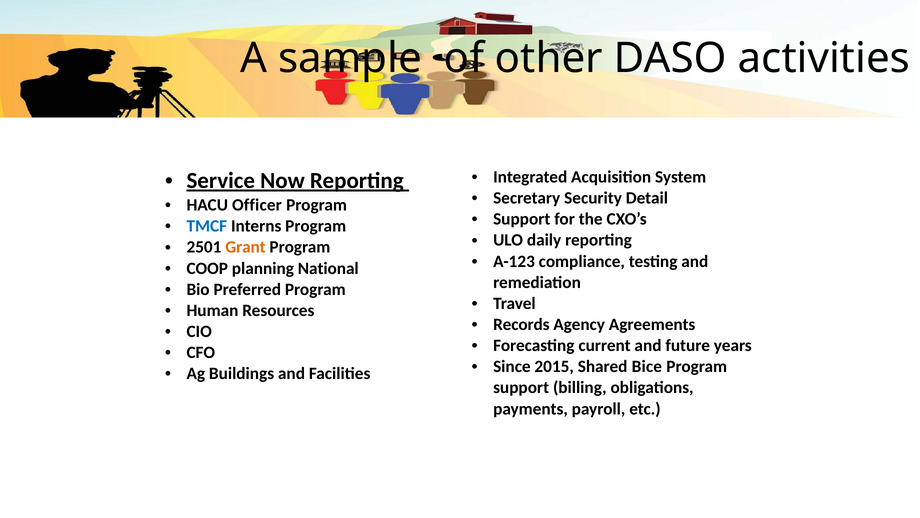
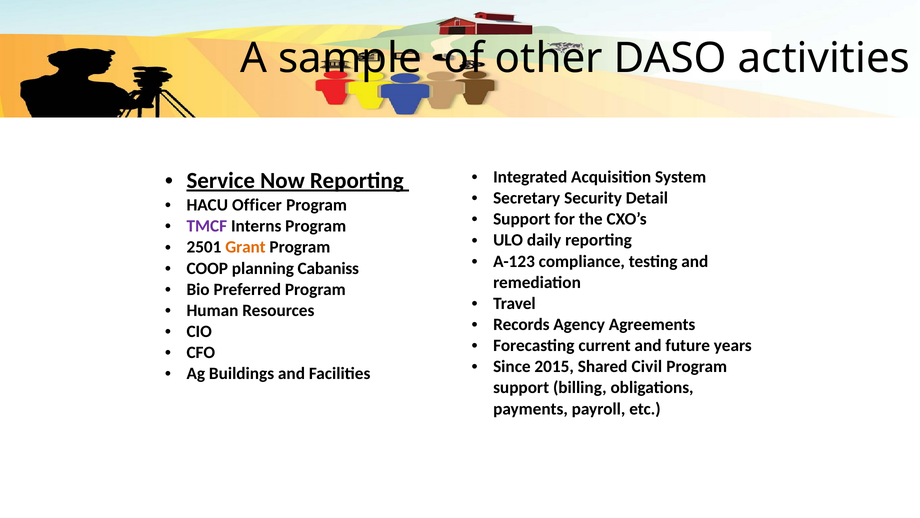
TMCF colour: blue -> purple (207, 226)
National: National -> Cabaniss (328, 268)
Bice: Bice -> Civil (647, 366)
